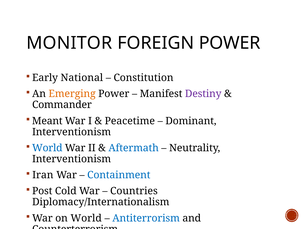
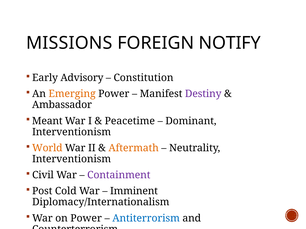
MONITOR: MONITOR -> MISSIONS (69, 43)
FOREIGN POWER: POWER -> NOTIFY (230, 43)
National: National -> Advisory (82, 78)
Commander: Commander -> Ambassador (62, 105)
World colour: blue -> orange (47, 148)
Aftermath colour: blue -> orange (134, 148)
Iran: Iran -> Civil (43, 175)
Containment colour: blue -> purple (119, 175)
Countries: Countries -> Imminent (134, 192)
on World: World -> Power (86, 219)
